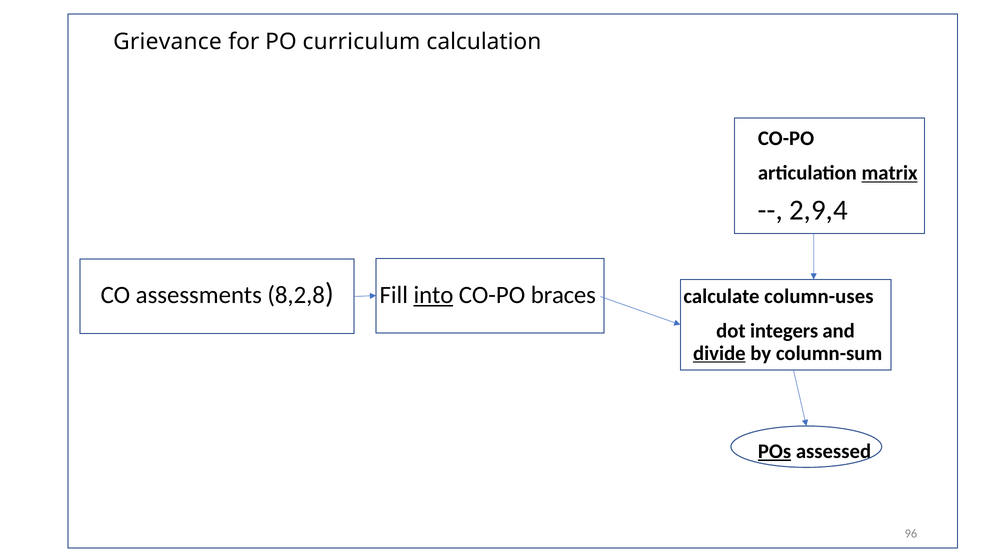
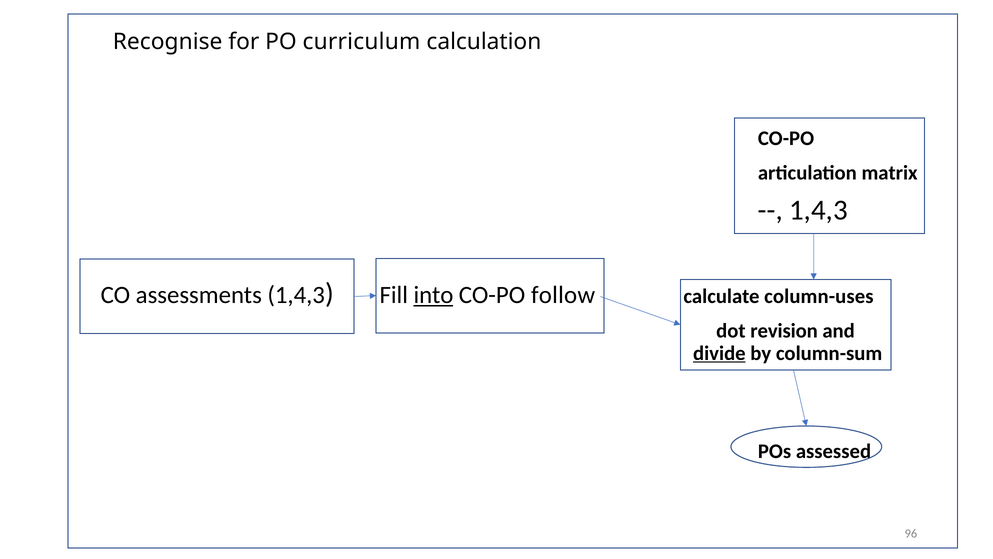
Grievance: Grievance -> Recognise (168, 42)
matrix underline: present -> none (890, 173)
2,9,4: 2,9,4 -> 1,4,3 (819, 210)
assessments 8,2,8: 8,2,8 -> 1,4,3 (296, 295)
braces: braces -> follow (563, 295)
integers: integers -> revision (784, 331)
POs underline: present -> none (775, 451)
